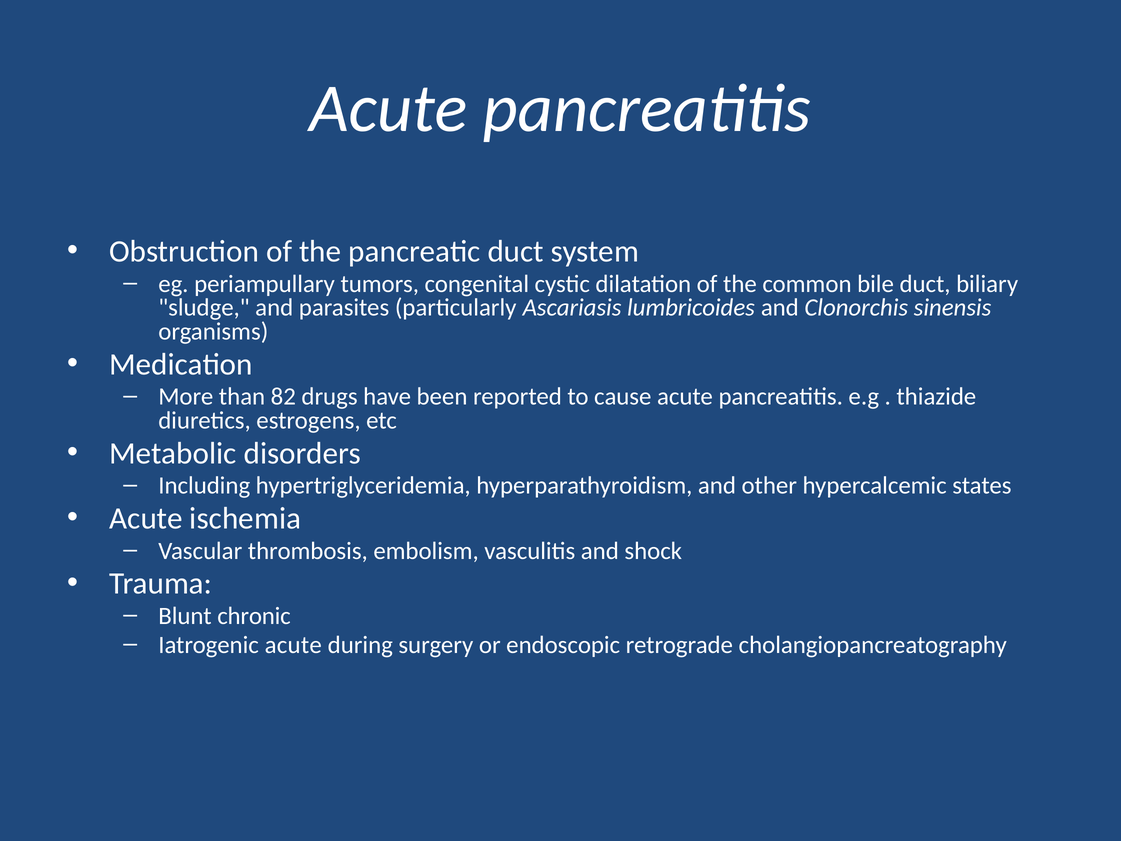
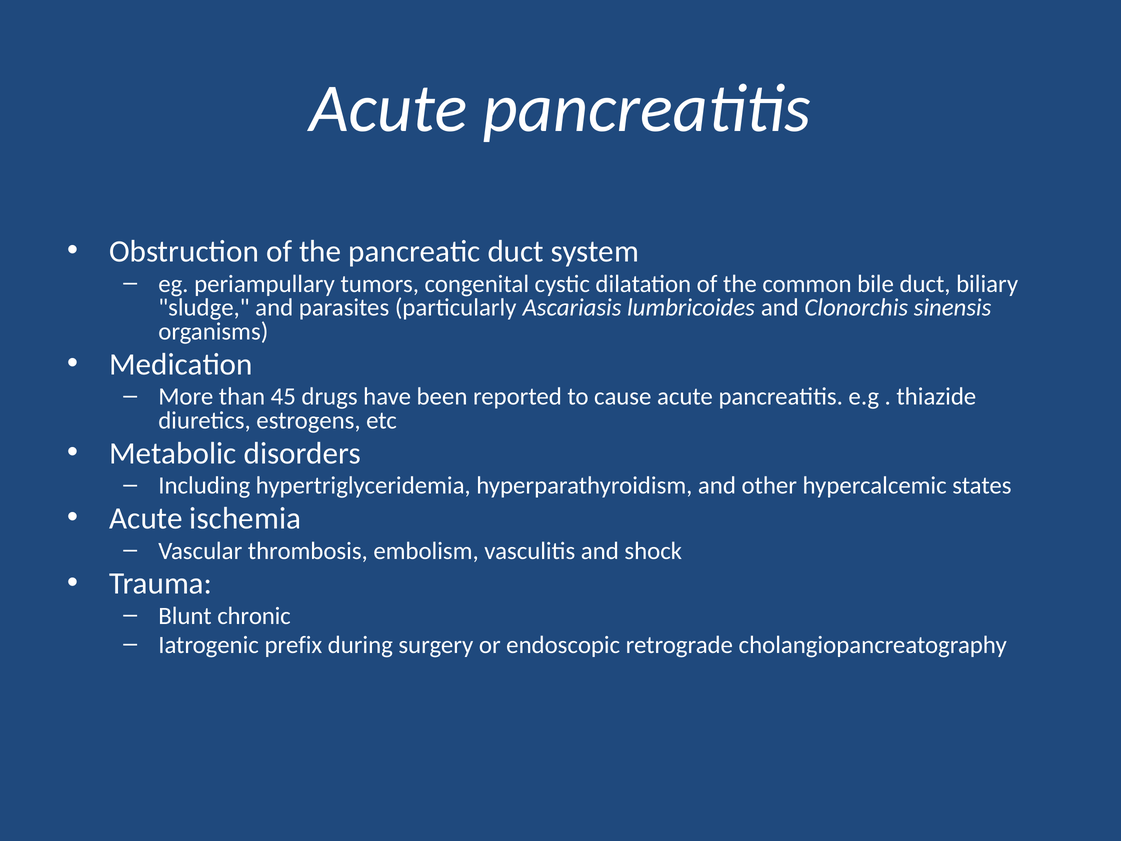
82: 82 -> 45 (283, 397)
Iatrogenic acute: acute -> prefix (293, 645)
